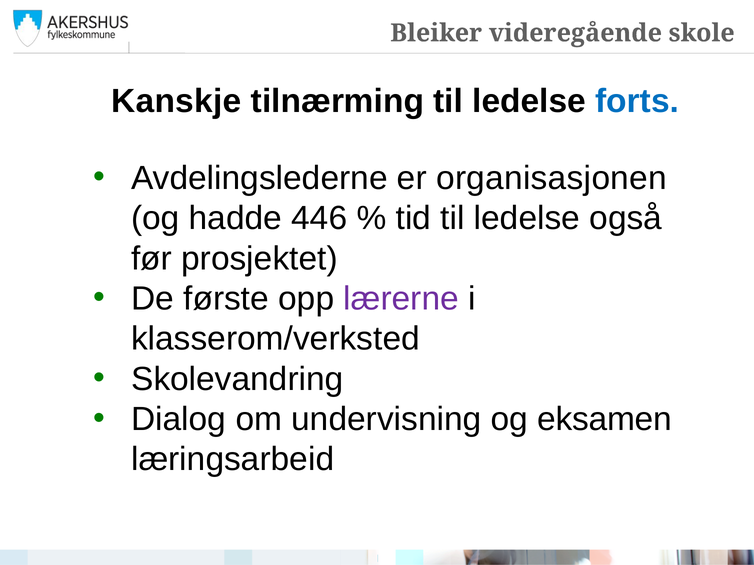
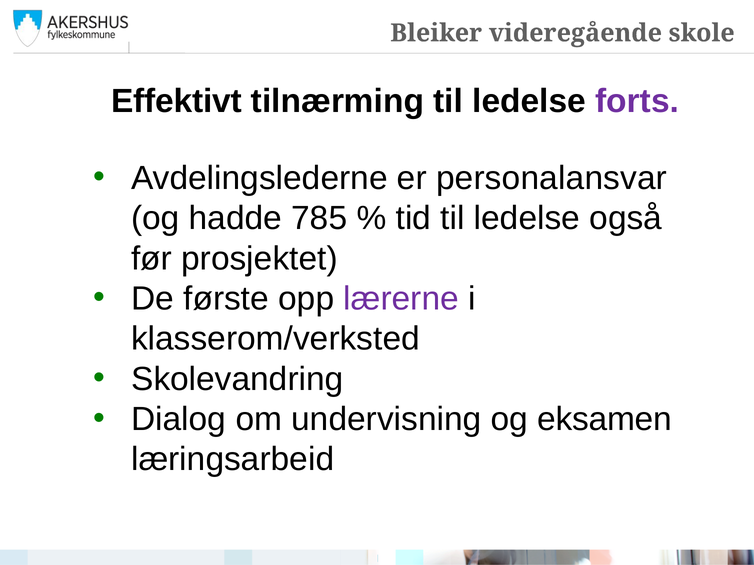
Kanskje: Kanskje -> Effektivt (177, 101)
forts colour: blue -> purple (637, 101)
organisasjonen: organisasjonen -> personalansvar (552, 178)
446: 446 -> 785 (319, 218)
